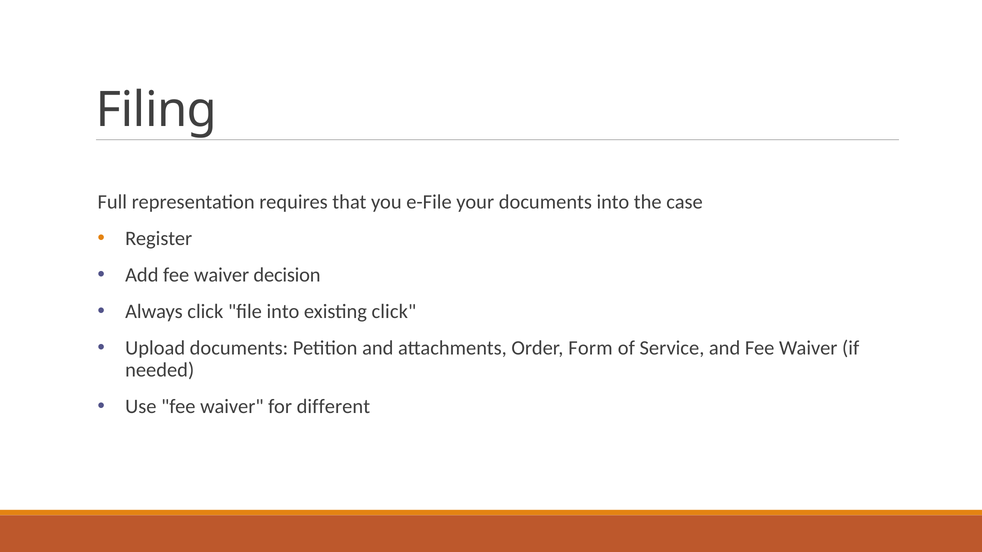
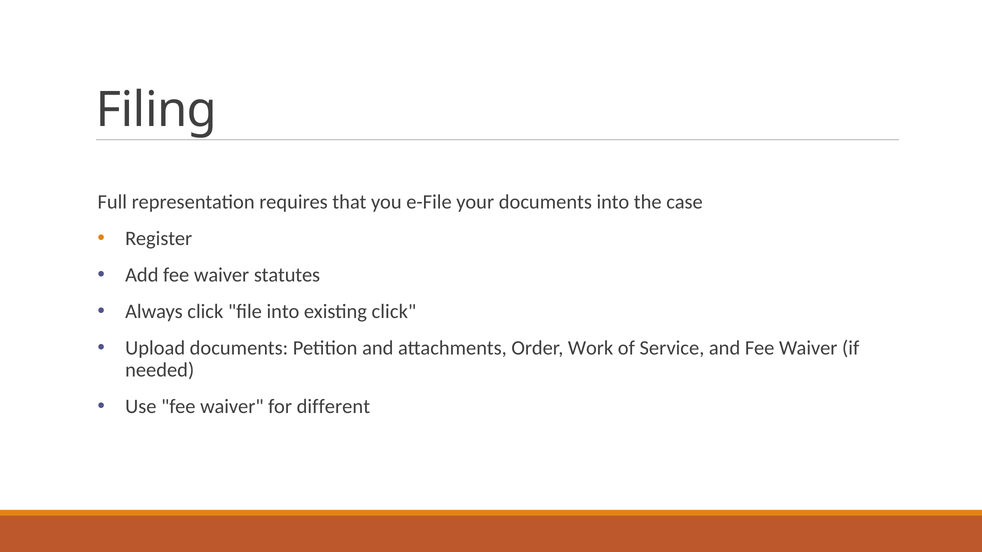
decision: decision -> statutes (287, 275)
Form: Form -> Work (591, 348)
